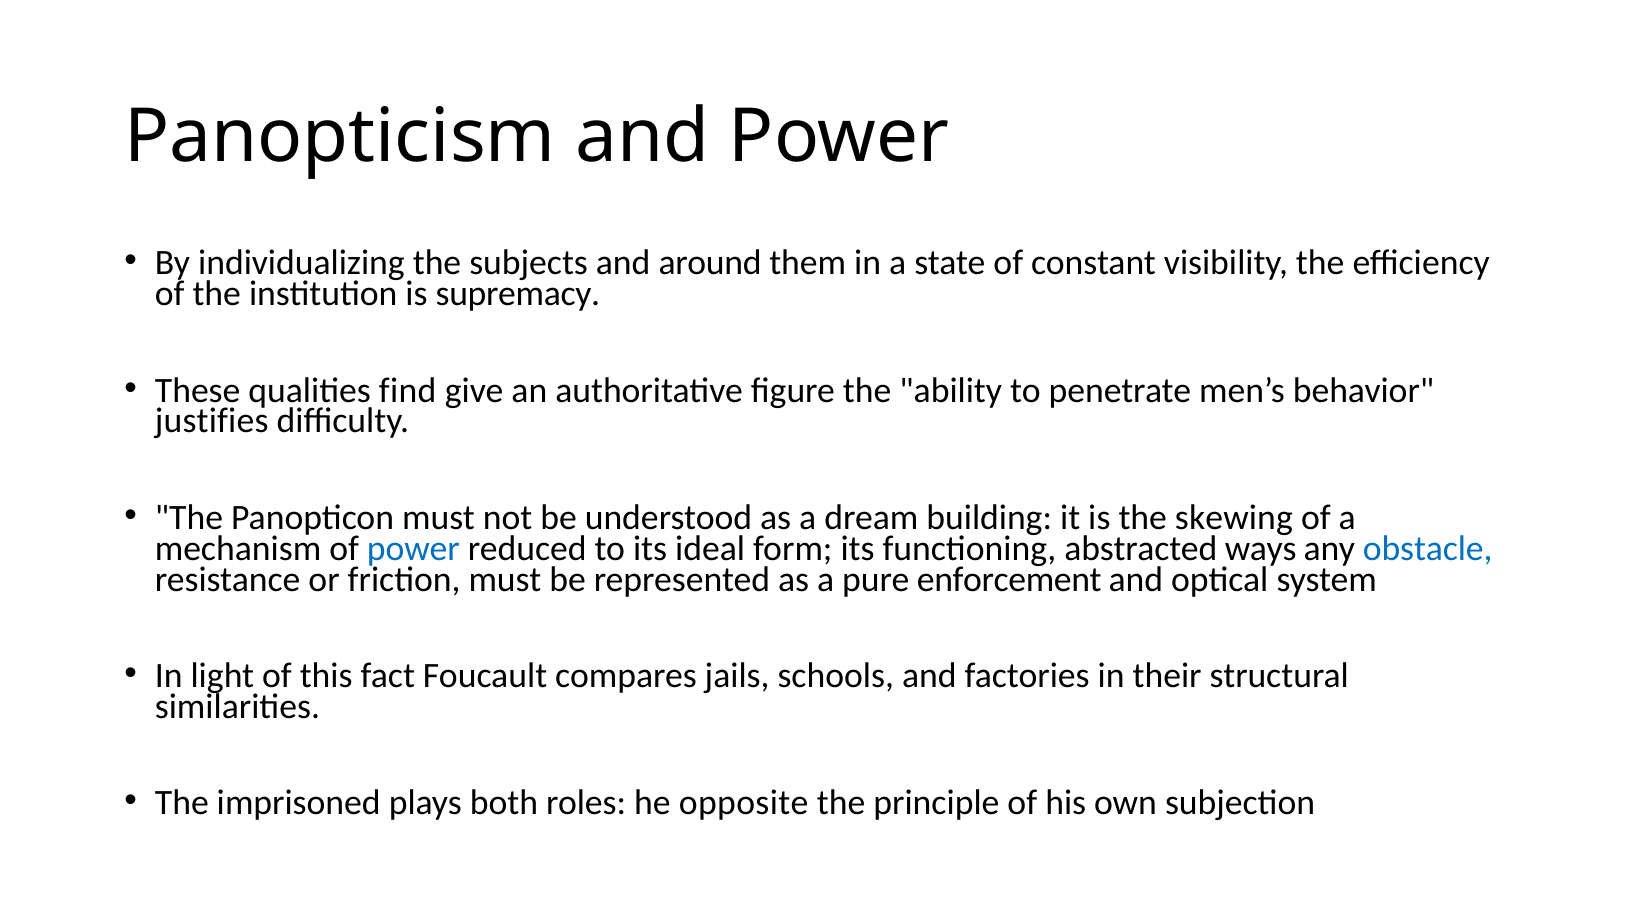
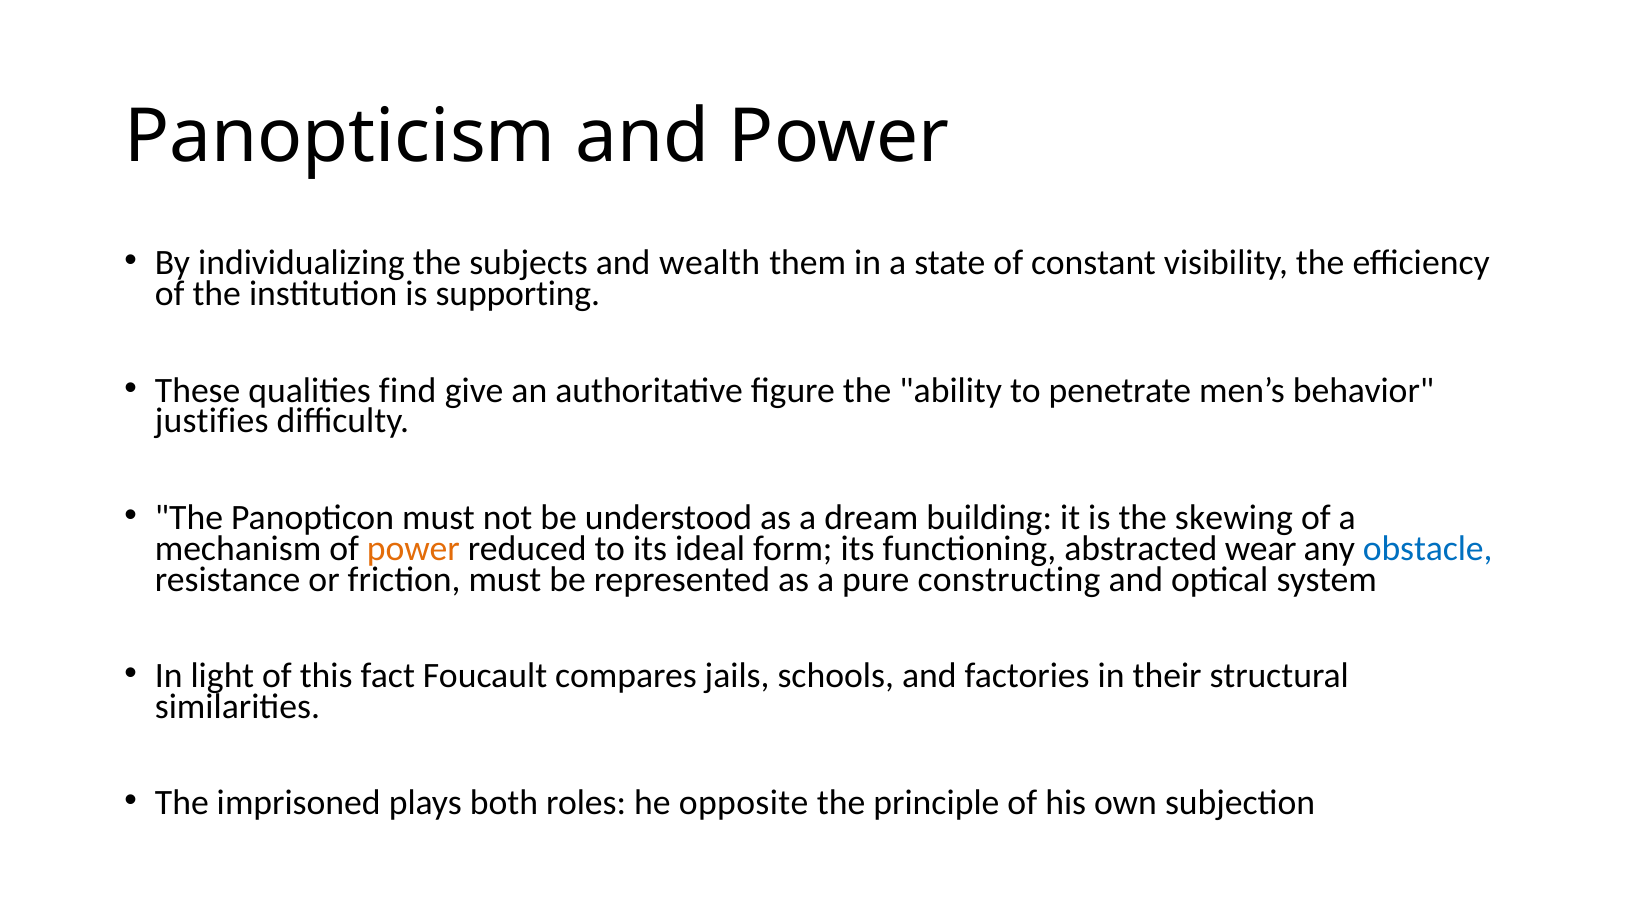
around: around -> wealth (710, 263)
supremacy: supremacy -> supporting (518, 294)
power colour: blue -> orange (413, 549)
ways: ways -> wear (1261, 549)
enforcement: enforcement -> constructing (1009, 580)
